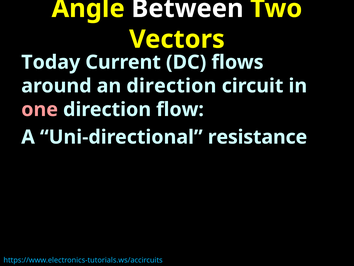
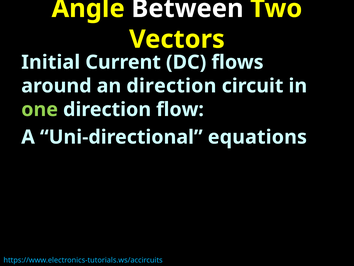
Today: Today -> Initial (51, 62)
one colour: pink -> light green (40, 109)
resistance: resistance -> equations (257, 137)
